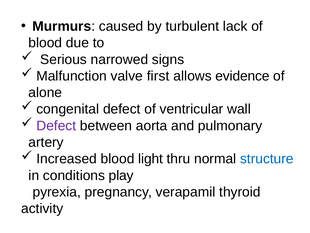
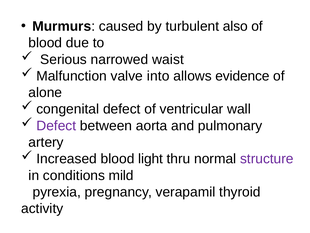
lack: lack -> also (235, 26)
signs: signs -> waist (168, 59)
first: first -> into (158, 76)
structure colour: blue -> purple (267, 159)
play: play -> mild (121, 175)
